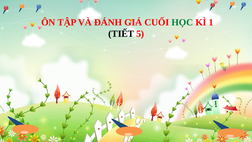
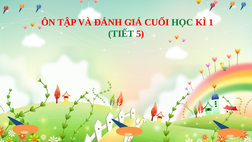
TIẾT colour: black -> green (121, 34)
